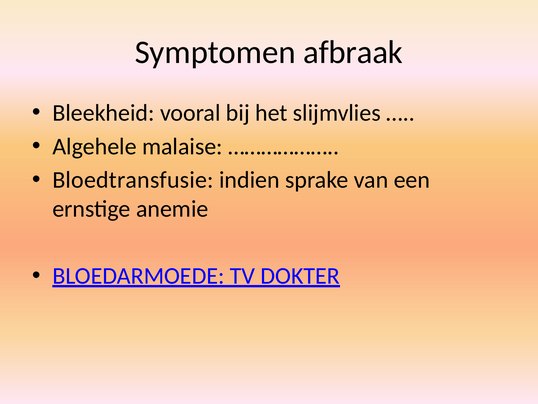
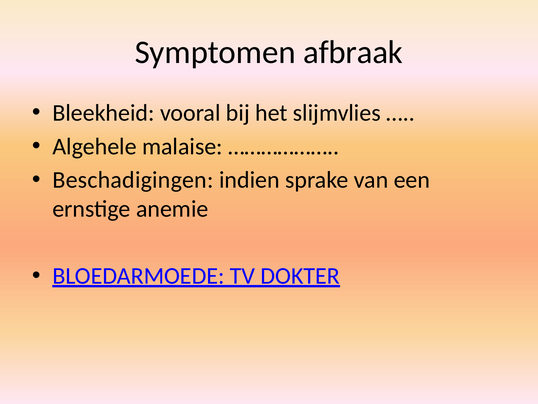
Bloedtransfusie: Bloedtransfusie -> Beschadigingen (133, 180)
